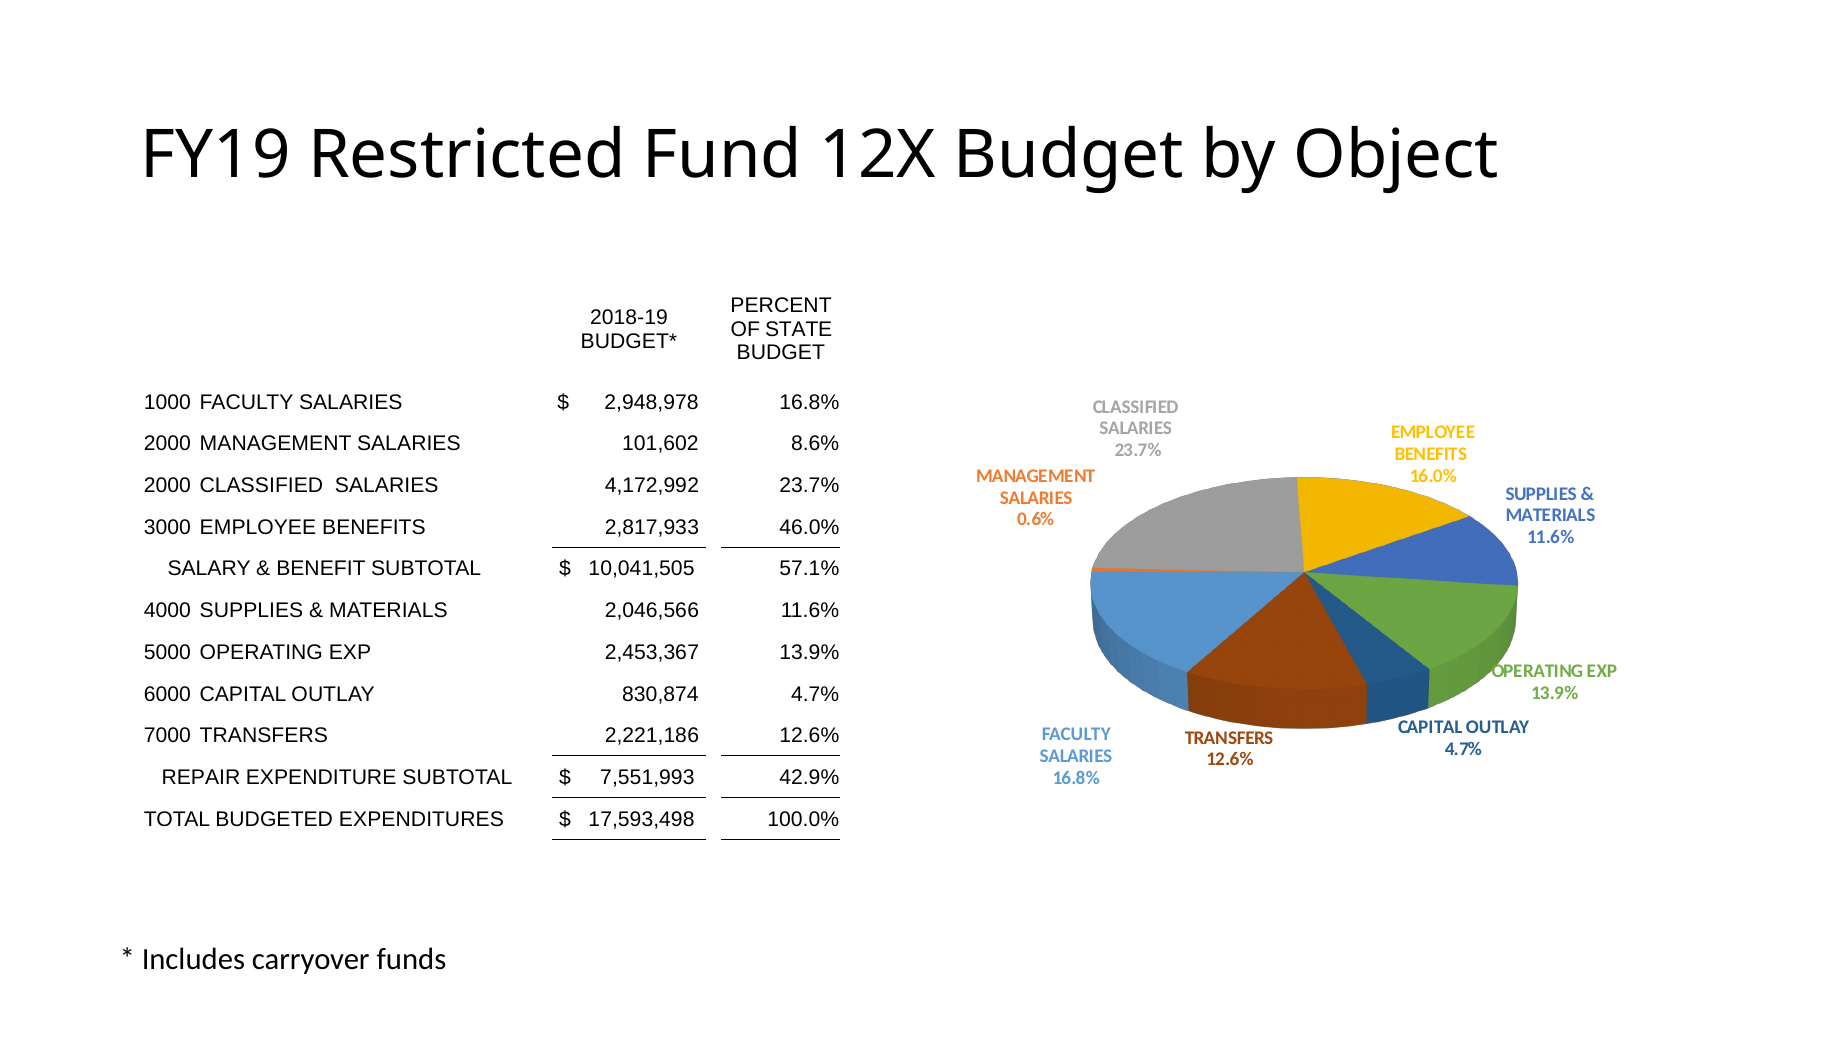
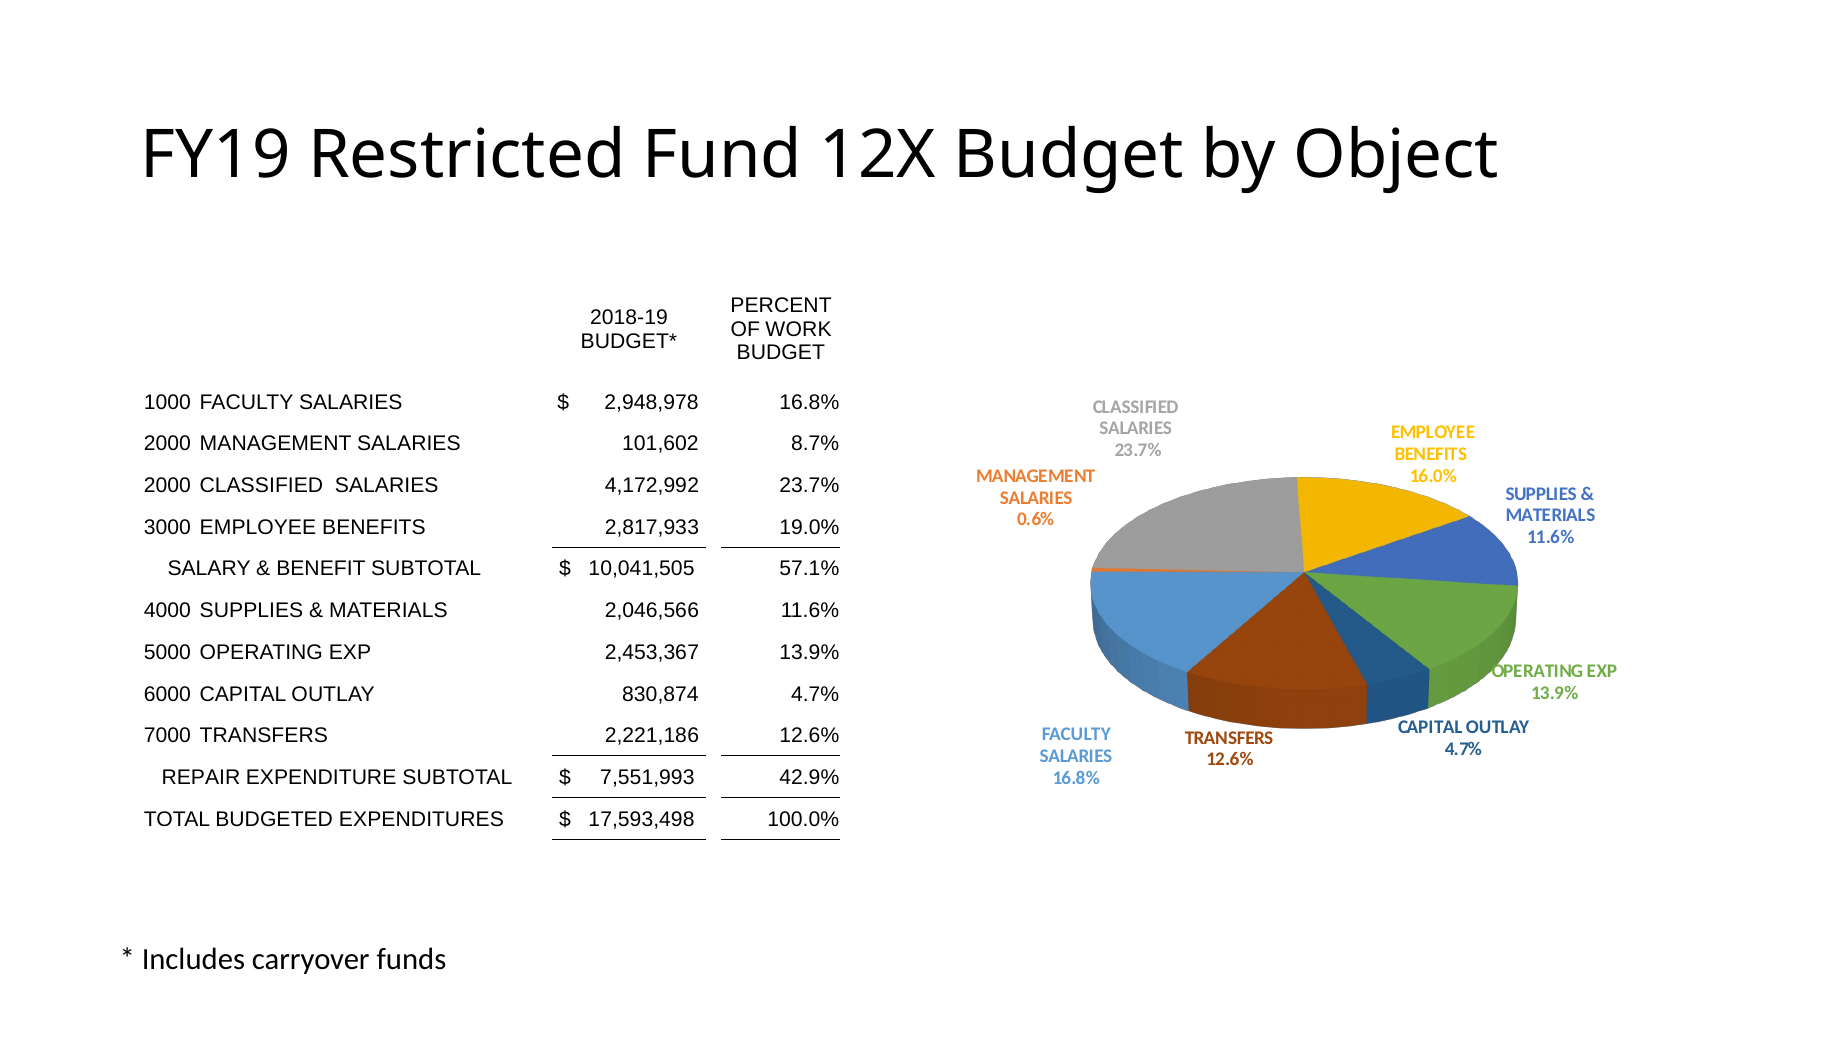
STATE: STATE -> WORK (799, 329)
8.6%: 8.6% -> 8.7% (815, 444)
46.0%: 46.0% -> 19.0% (809, 527)
